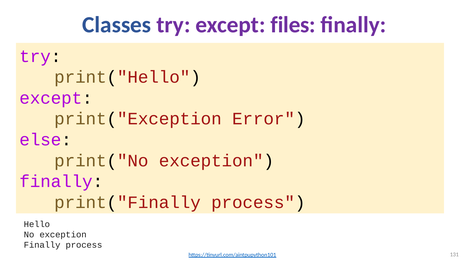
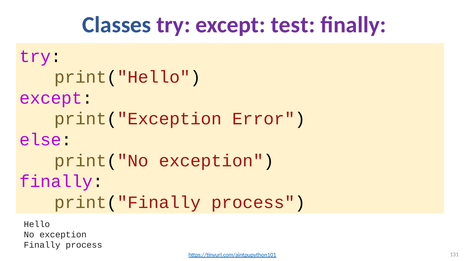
files: files -> test (293, 25)
